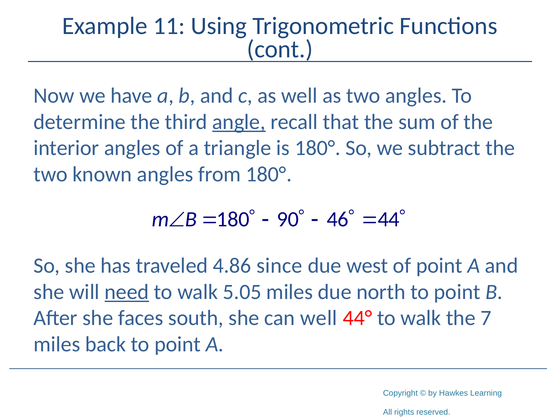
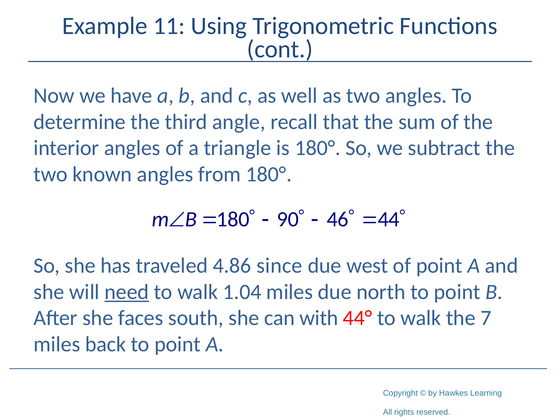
angle underline: present -> none (239, 122)
5.05: 5.05 -> 1.04 (242, 292)
can well: well -> with (319, 318)
